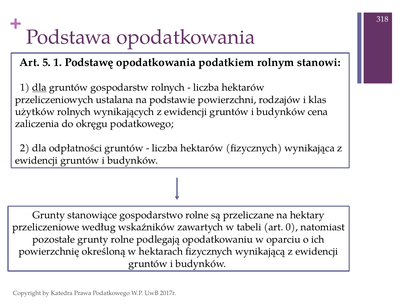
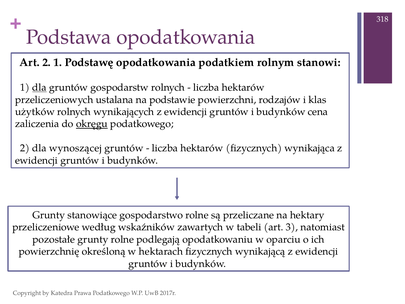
Art 5: 5 -> 2 (47, 63)
okręgu underline: none -> present (92, 124)
odpłatności: odpłatności -> wynoszącej (75, 148)
0: 0 -> 3 (292, 227)
